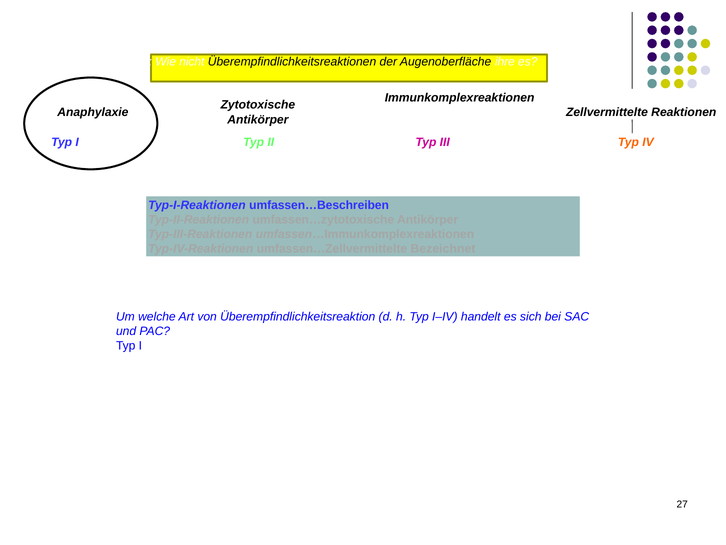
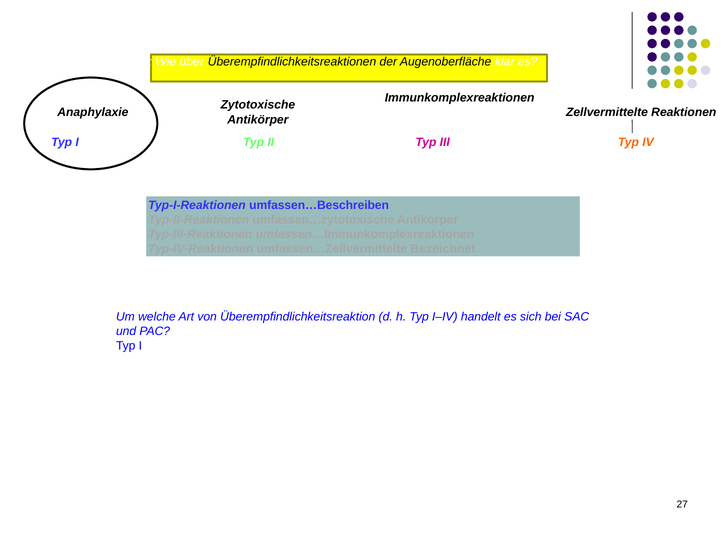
nicht: nicht -> über (192, 62)
ihre: ihre -> klar (505, 62)
